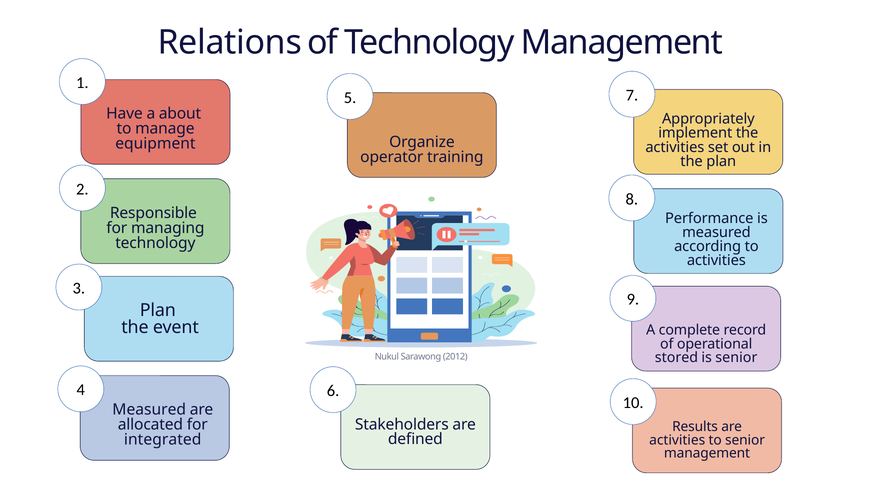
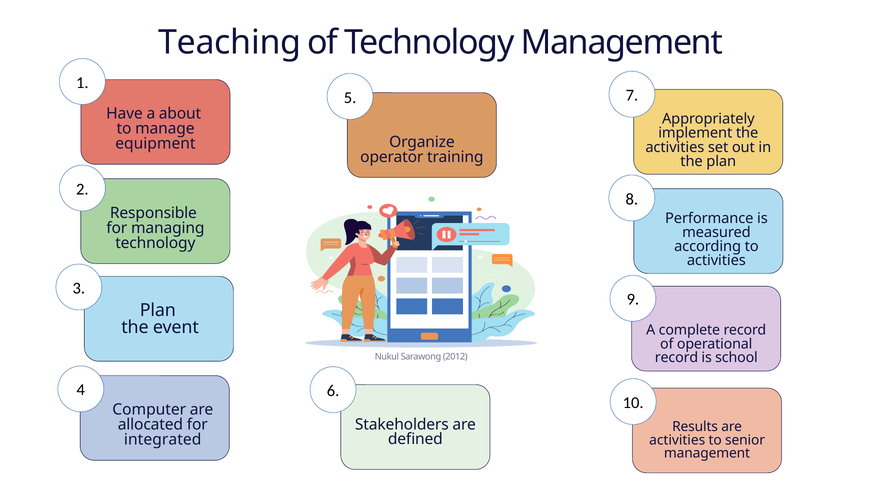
Relations: Relations -> Teaching (230, 43)
stored: stored -> record (677, 357)
is senior: senior -> school (736, 357)
Measured: Measured -> Computer (149, 410)
